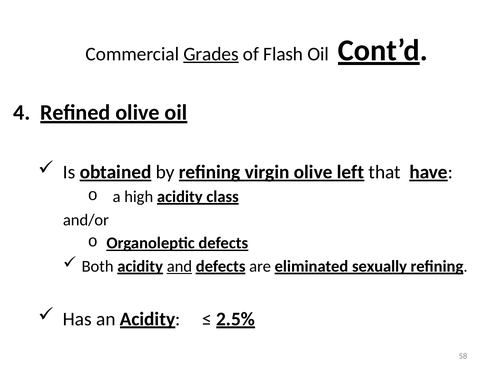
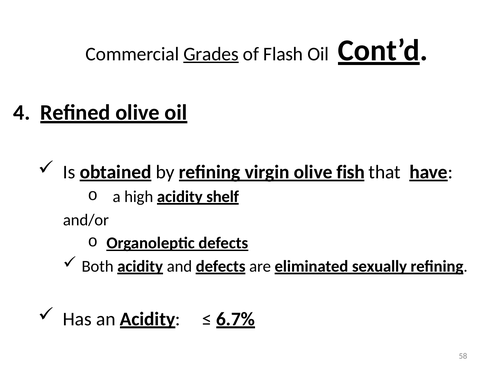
left: left -> fish (351, 172)
class: class -> shelf (223, 197)
and underline: present -> none (179, 266)
2.5%: 2.5% -> 6.7% (236, 319)
